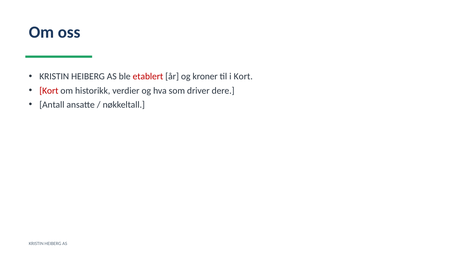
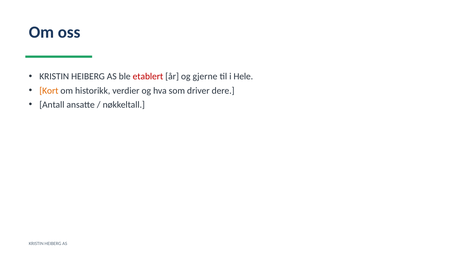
kroner: kroner -> gjerne (205, 77)
i Kort: Kort -> Hele (243, 77)
Kort colour: red -> orange (49, 91)
